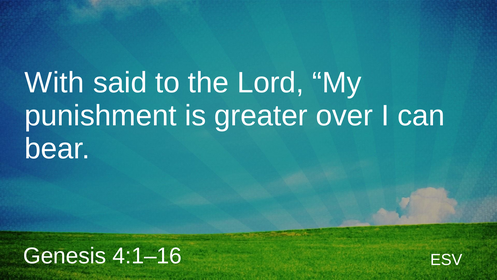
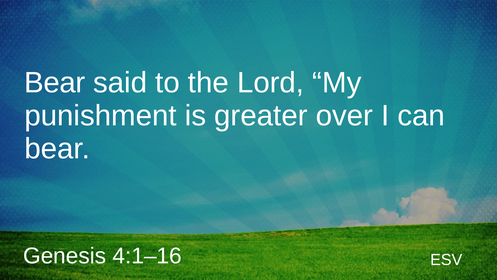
With: With -> Bear (55, 83)
